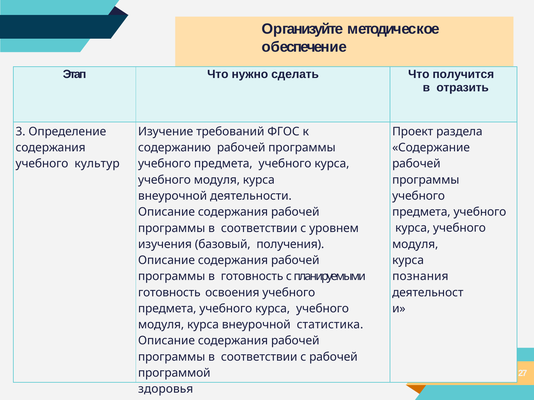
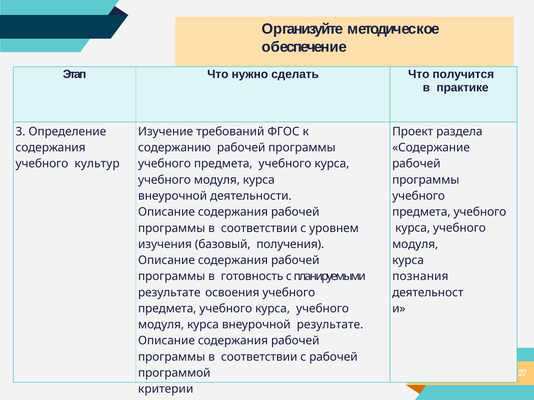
отразить: отразить -> практике (463, 88)
готовность: готовность -> результате (169, 293)
внеурочной статистика: статистика -> результате (330, 325)
здоровья: здоровья -> критерии (166, 389)
